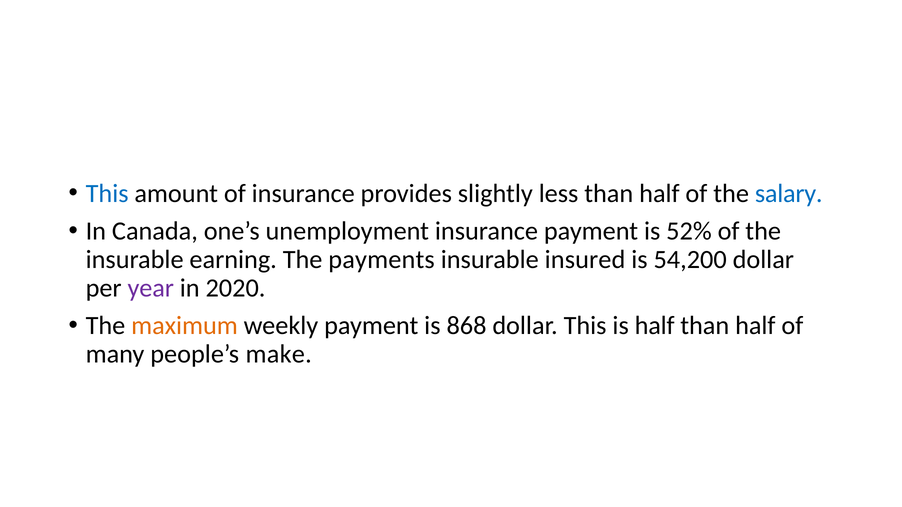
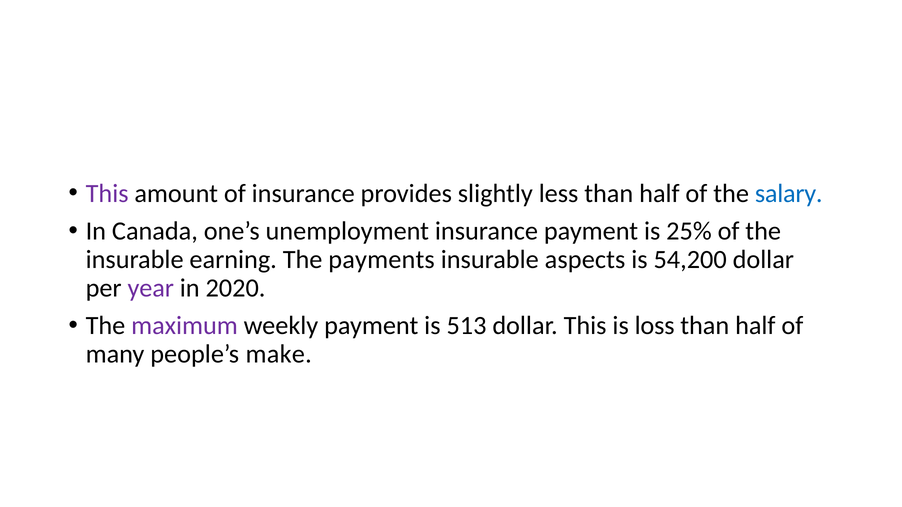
This colour: blue -> purple (107, 193)
52%: 52% -> 25% (689, 231)
insured: insured -> aspects (585, 260)
maximum colour: orange -> purple (185, 326)
868: 868 -> 513 (466, 326)
is half: half -> loss (655, 326)
